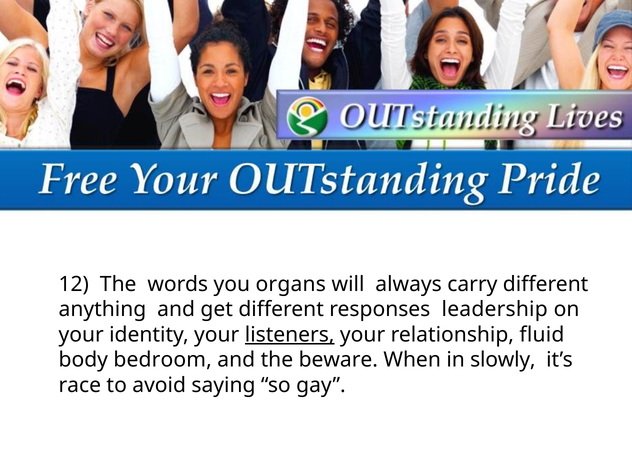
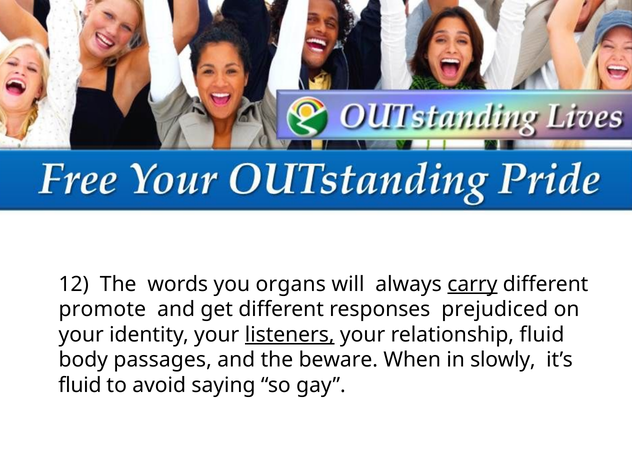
carry underline: none -> present (472, 284)
anything: anything -> promote (102, 309)
leadership: leadership -> prejudiced (495, 309)
bedroom: bedroom -> passages (163, 360)
race: race -> fluid (80, 385)
